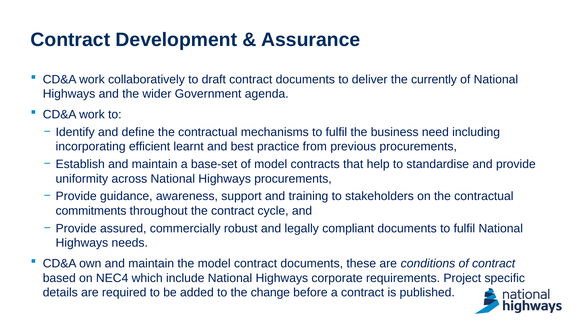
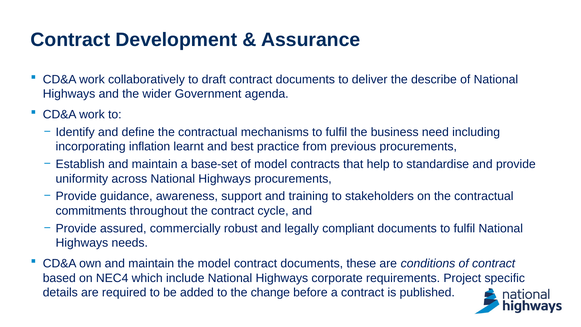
currently: currently -> describe (434, 79)
efficient: efficient -> inflation (150, 147)
